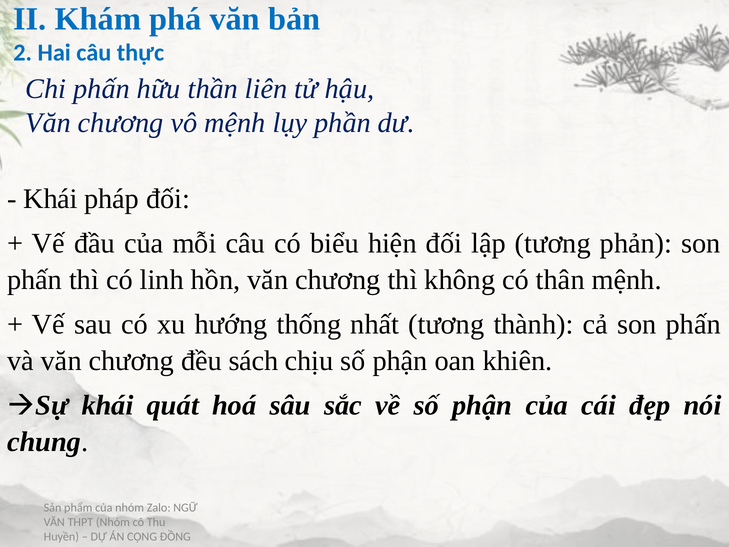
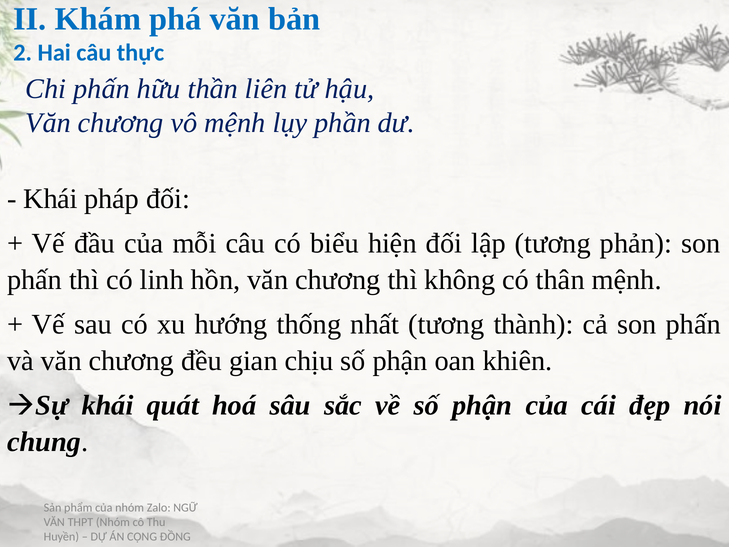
sách: sách -> gian (253, 361)
